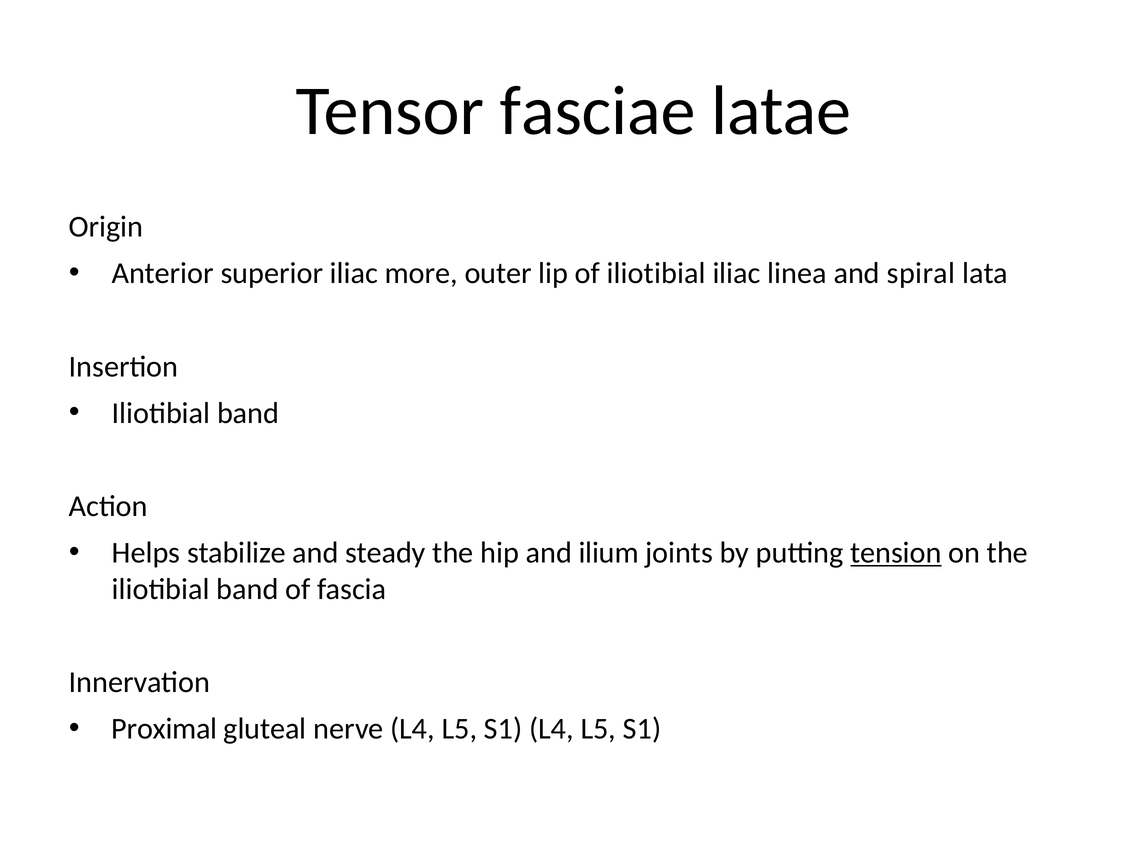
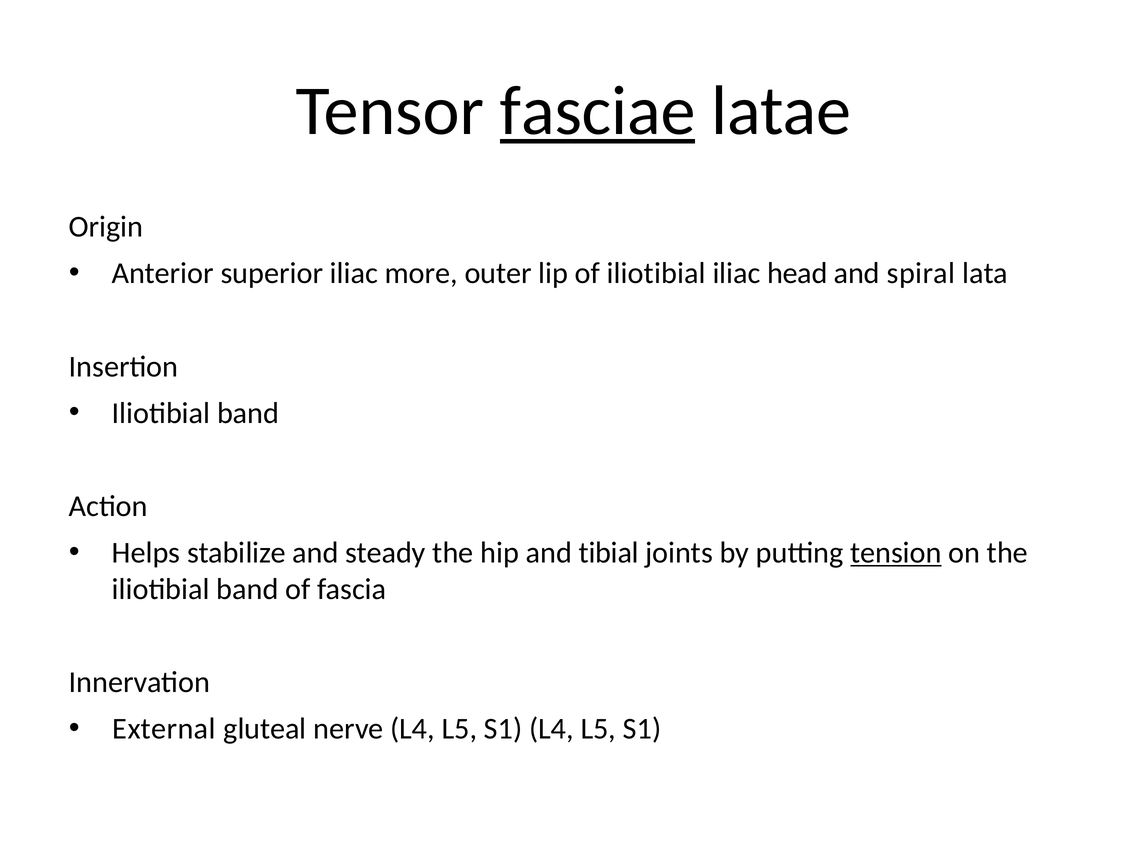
fasciae underline: none -> present (598, 111)
linea: linea -> head (797, 273)
ilium: ilium -> tibial (609, 553)
Proximal: Proximal -> External (164, 729)
